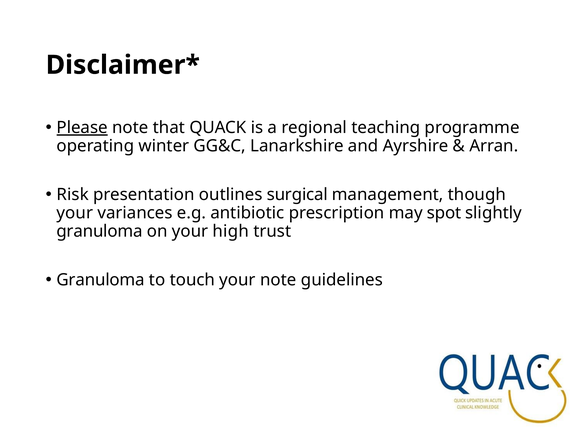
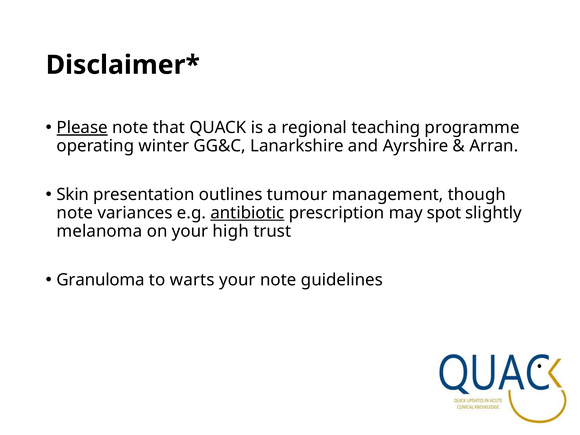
Risk: Risk -> Skin (73, 195)
surgical: surgical -> tumour (297, 195)
your: your -> note (75, 213)
antibiotic underline: none -> present (247, 213)
granuloma: granuloma -> melanoma (99, 231)
touch: touch -> warts (192, 280)
